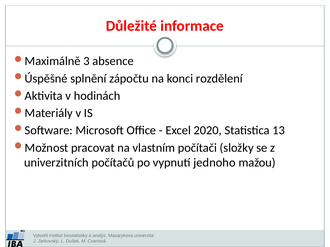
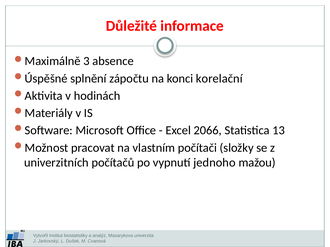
rozdělení: rozdělení -> korelační (219, 79)
2020: 2020 -> 2066 (208, 131)
